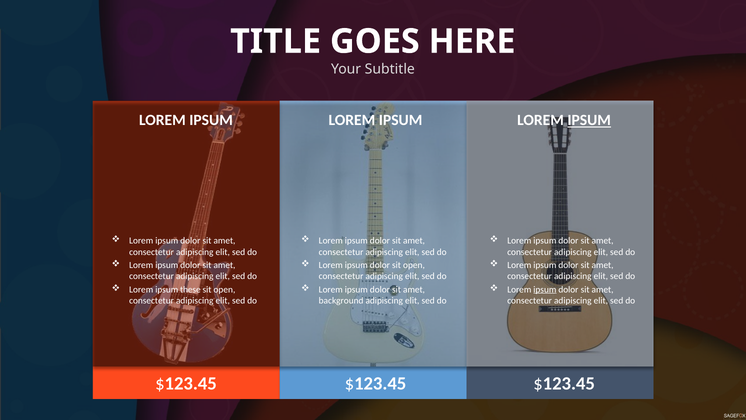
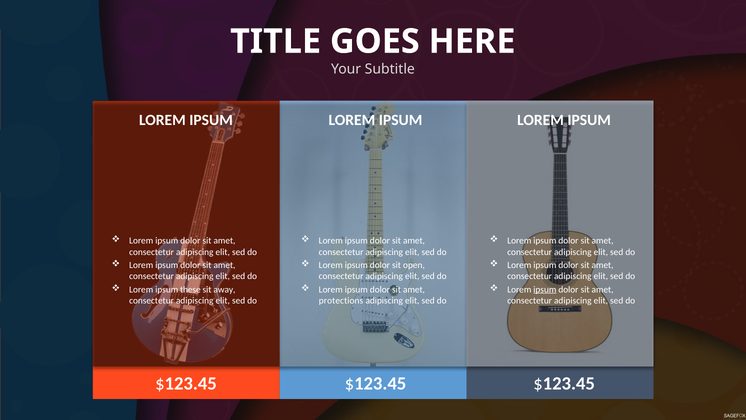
IPSUM underline: present -> none (589, 120)
open: open -> away (224, 289)
background: background -> protections (341, 300)
